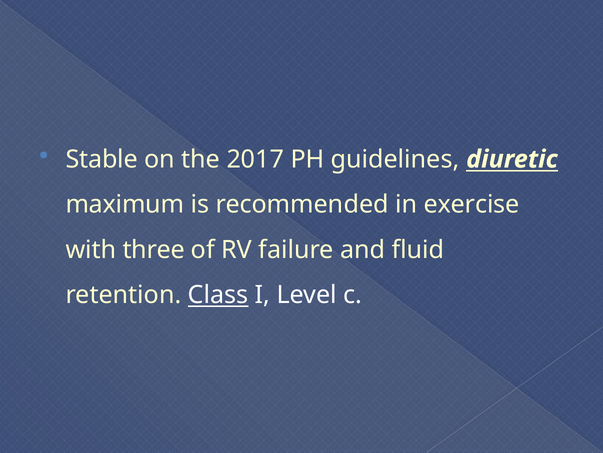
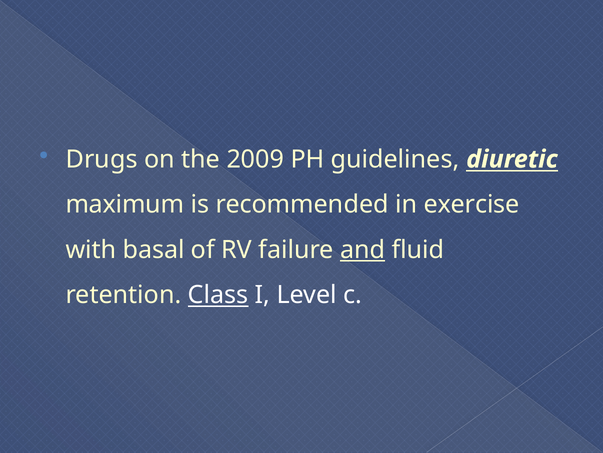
Stable: Stable -> Drugs (102, 159)
2017: 2017 -> 2009 (255, 159)
three: three -> basal (154, 249)
and underline: none -> present (363, 249)
